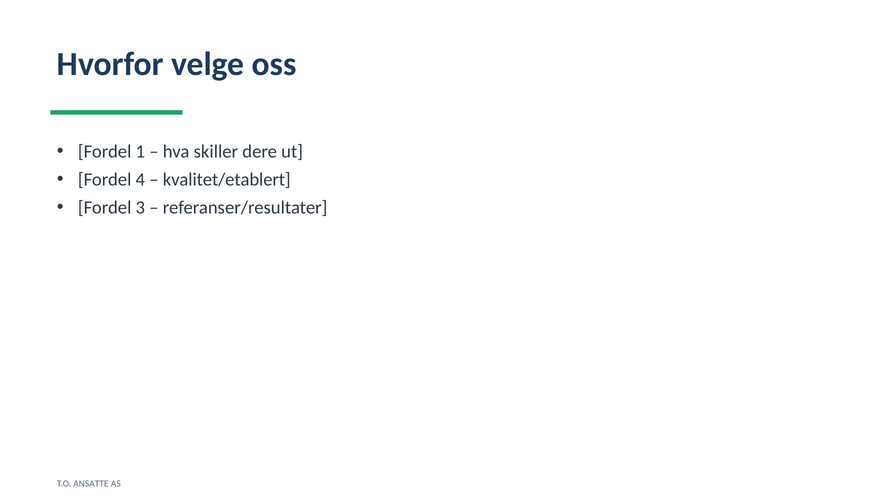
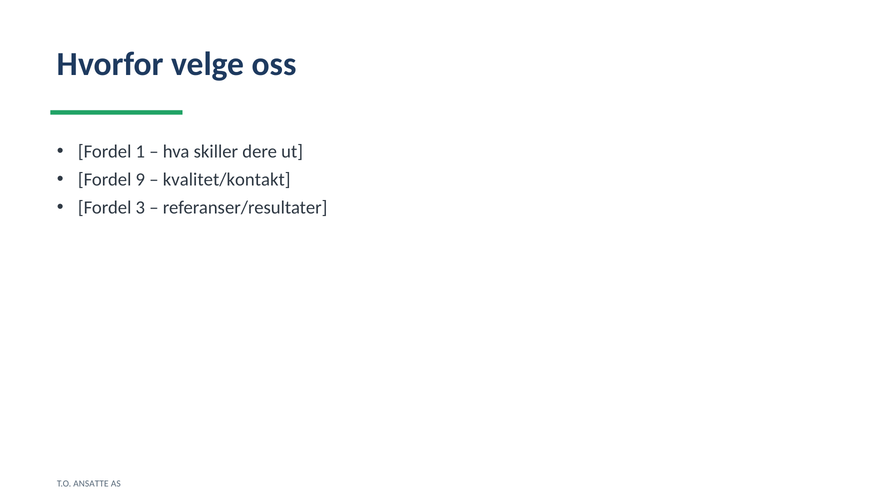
4: 4 -> 9 (140, 180)
kvalitet/etablert: kvalitet/etablert -> kvalitet/kontakt (227, 180)
